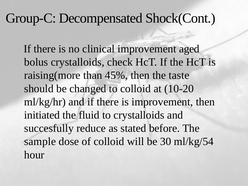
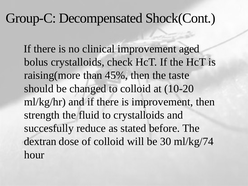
initiated: initiated -> strength (42, 115)
sample: sample -> dextran (40, 142)
ml/kg/54: ml/kg/54 -> ml/kg/74 (194, 142)
